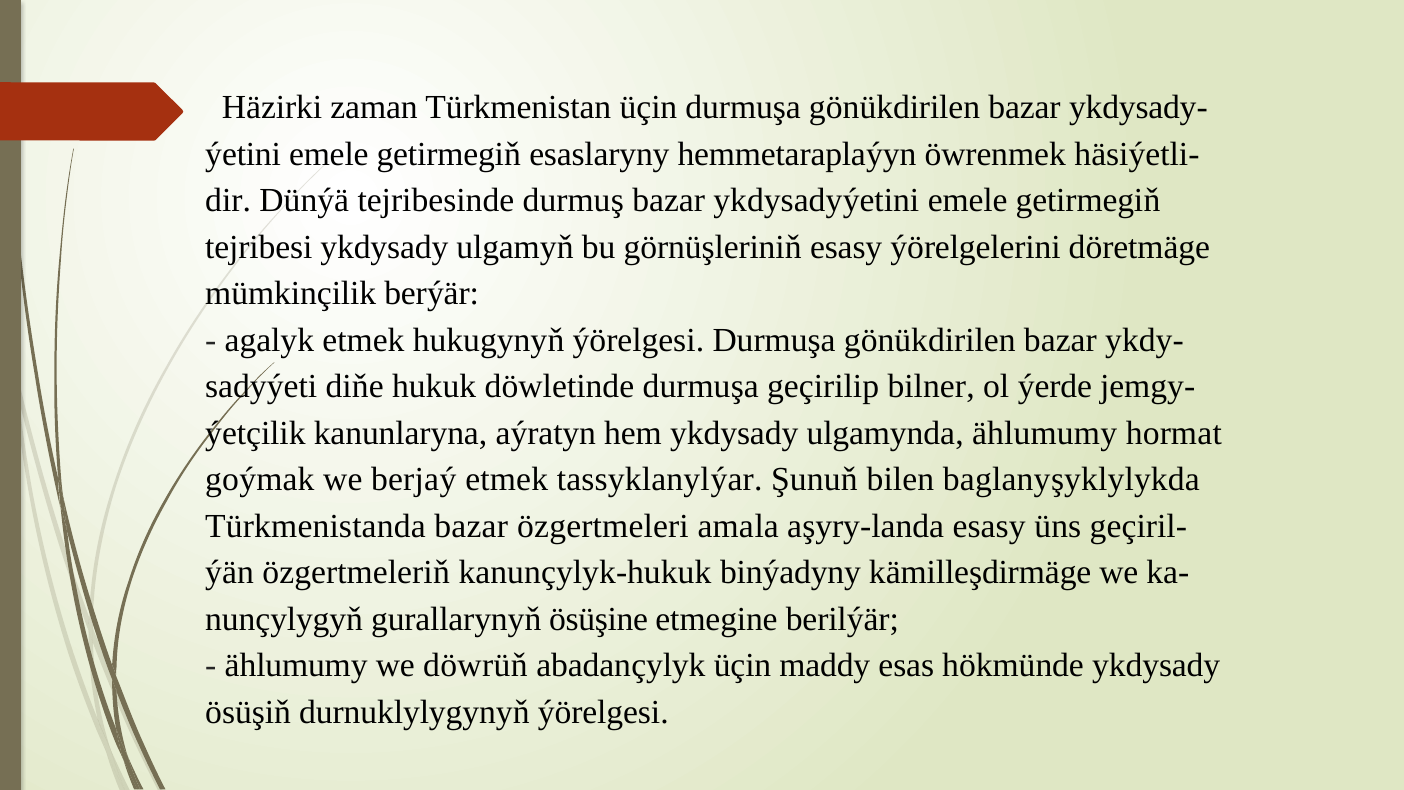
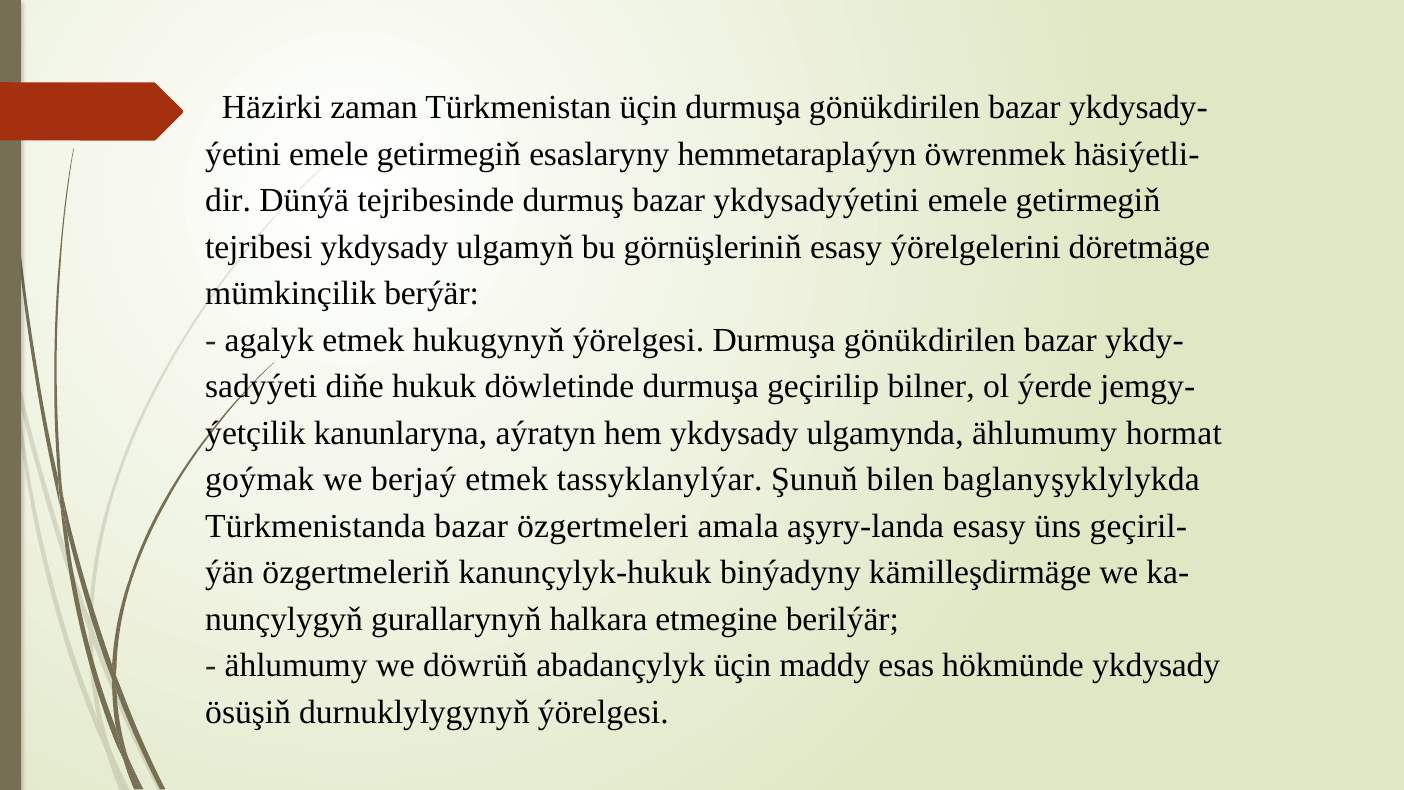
ösüşine: ösüşine -> halkara (599, 619)
